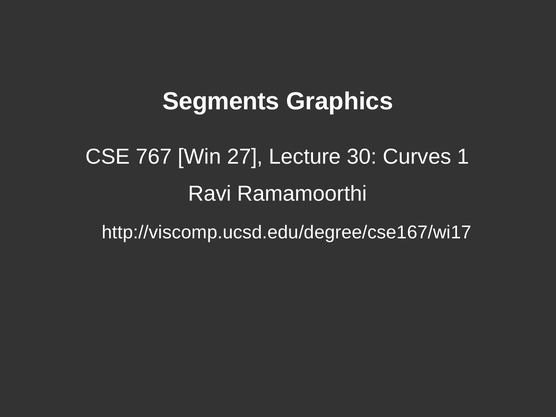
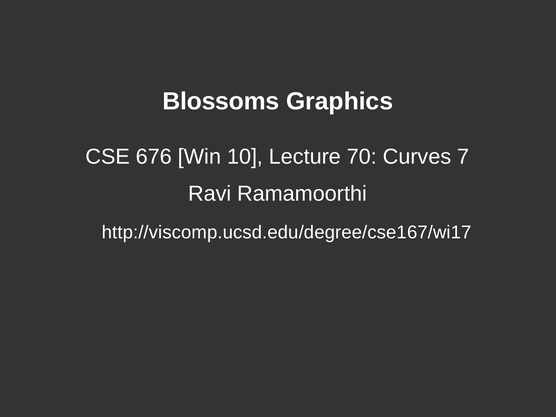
Segments: Segments -> Blossoms (221, 101)
767: 767 -> 676 (154, 157)
27: 27 -> 10 (245, 157)
30: 30 -> 70 (362, 157)
1: 1 -> 7 (463, 157)
